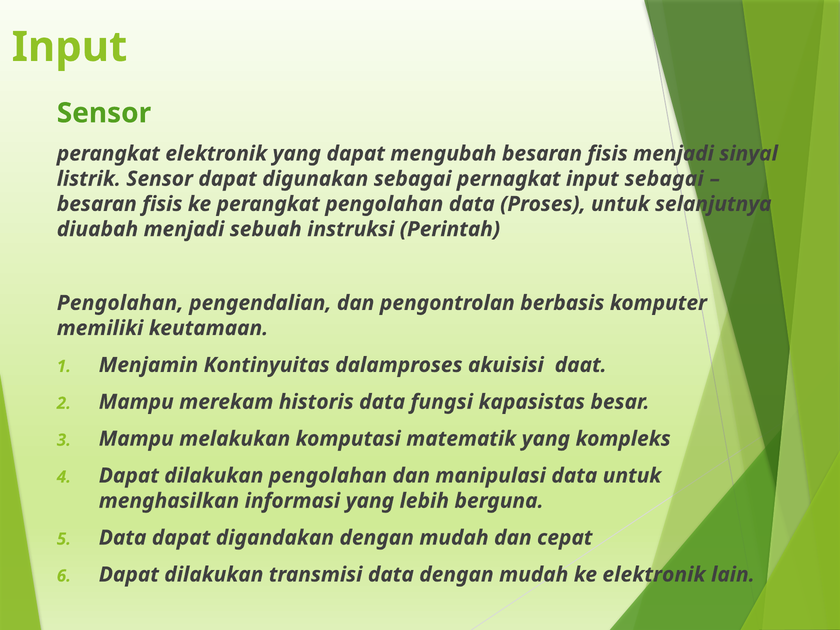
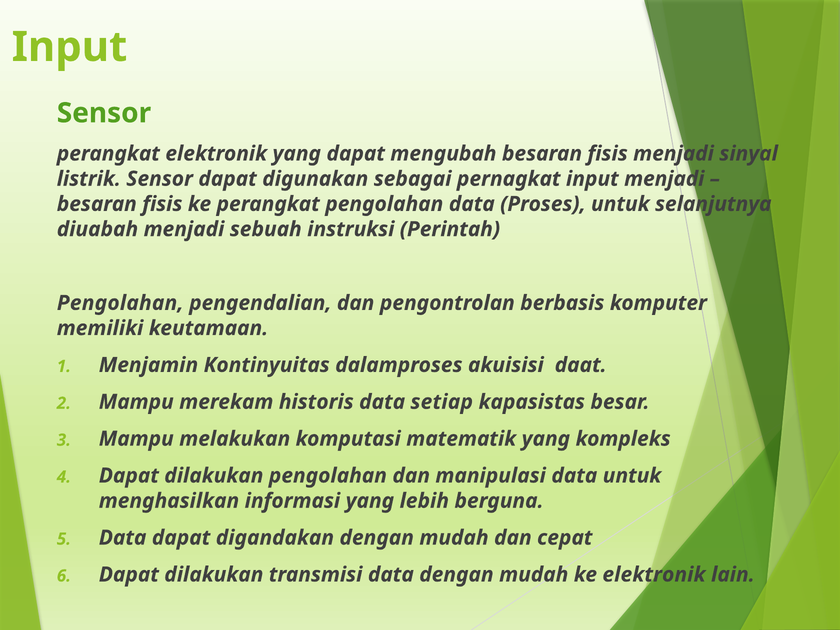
input sebagai: sebagai -> menjadi (664, 179)
fungsi: fungsi -> setiap (442, 402)
